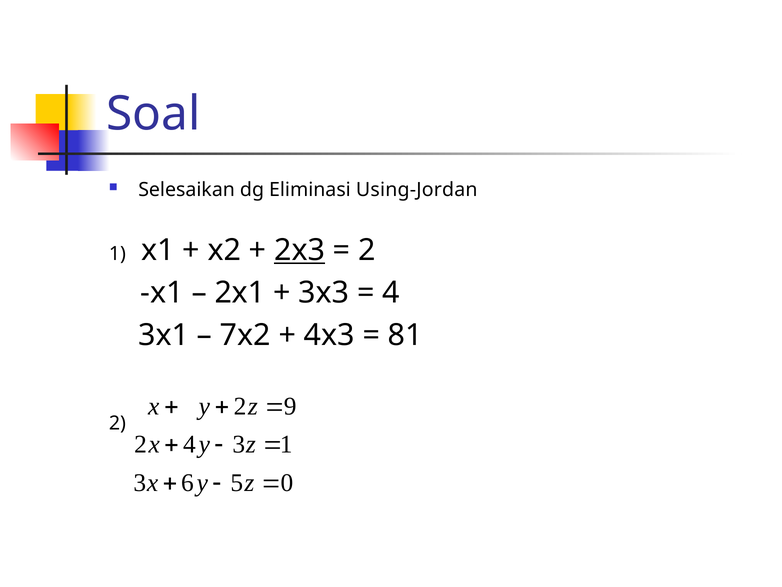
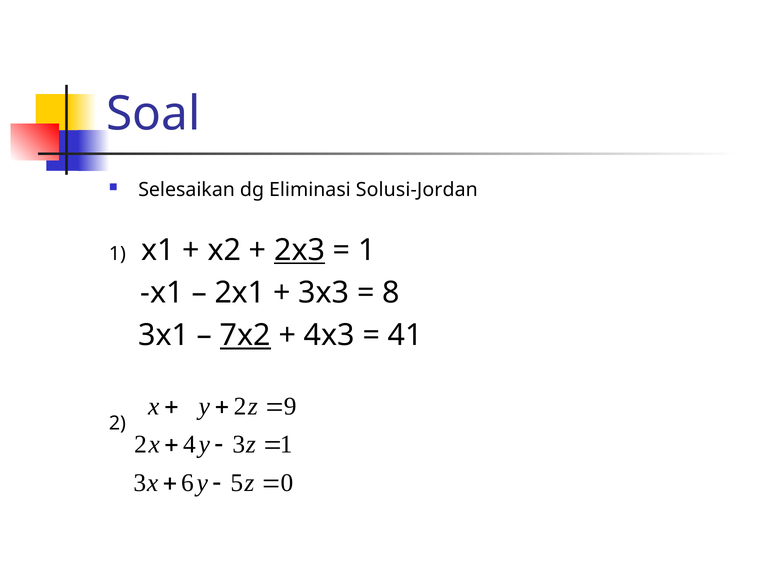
Using-Jordan: Using-Jordan -> Solusi-Jordan (417, 190)
2: 2 -> 1 (367, 250)
4: 4 -> 8 (391, 292)
7x2 underline: none -> present (245, 335)
81: 81 -> 41 (405, 335)
